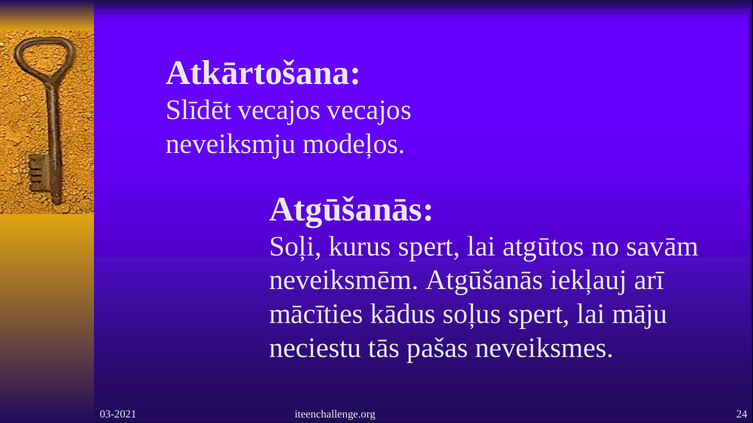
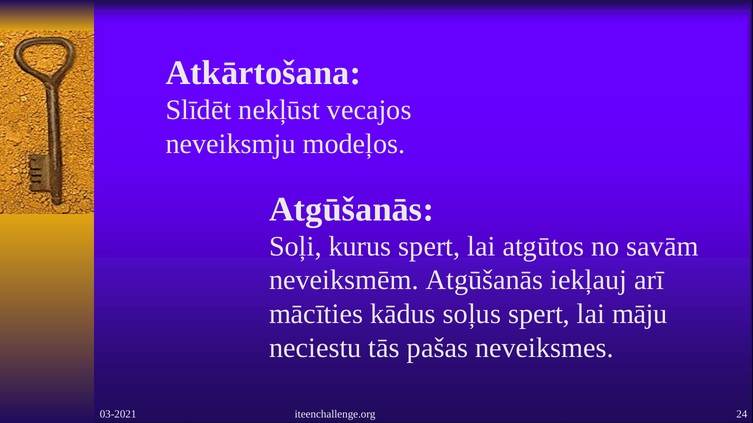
Slīdēt vecajos: vecajos -> nekļūst (279, 110)
